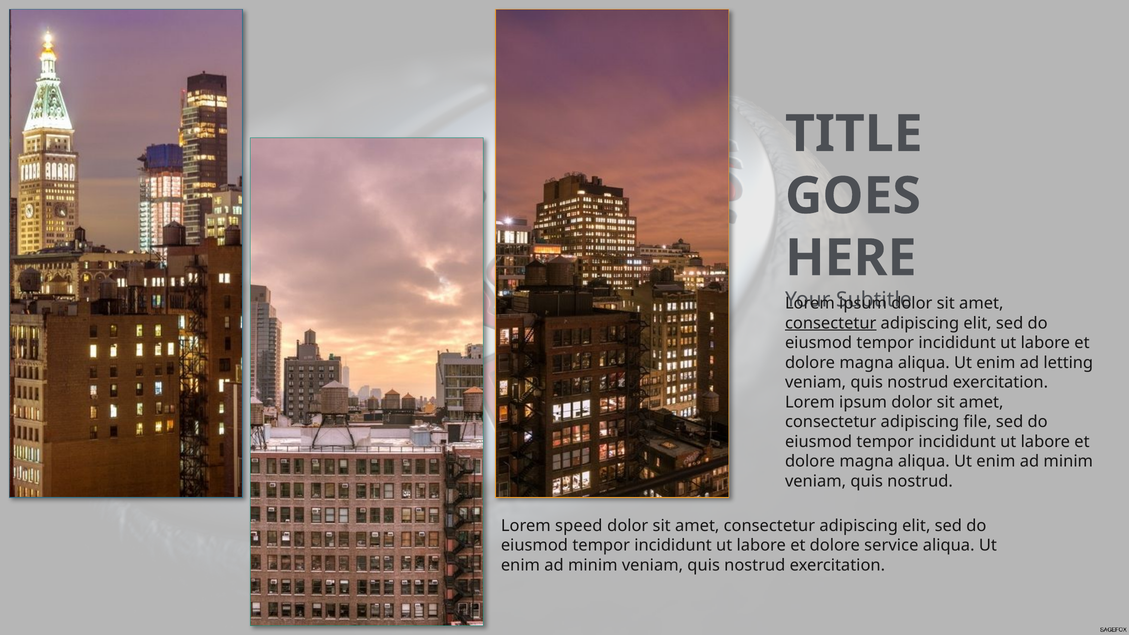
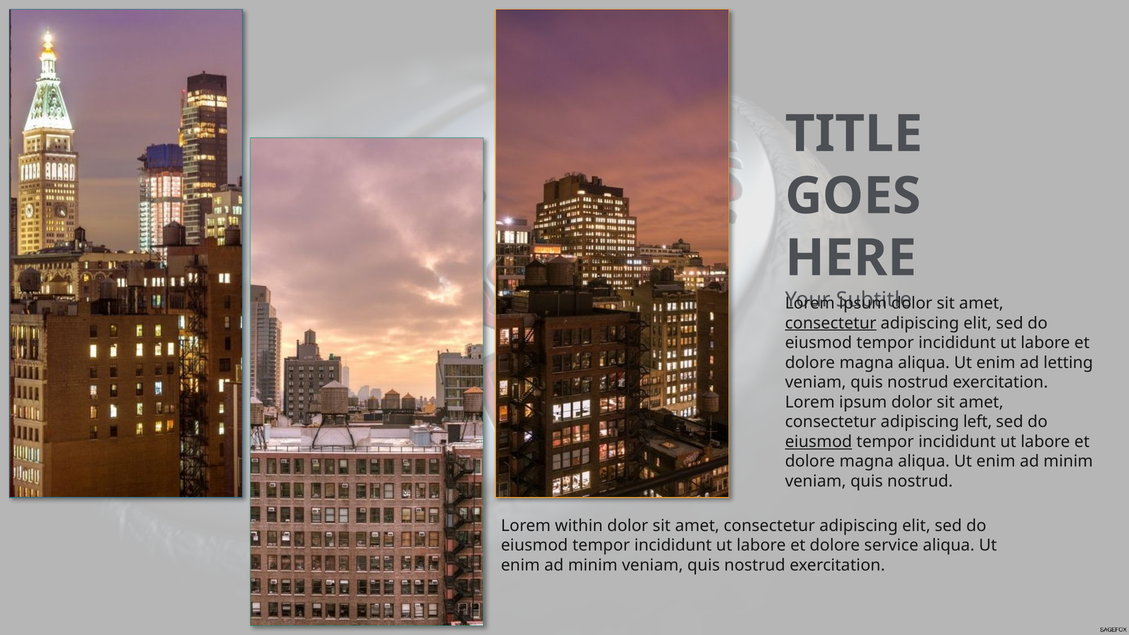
file: file -> left (978, 422)
eiusmod underline: none -> present (819, 442)
speed: speed -> within (579, 526)
